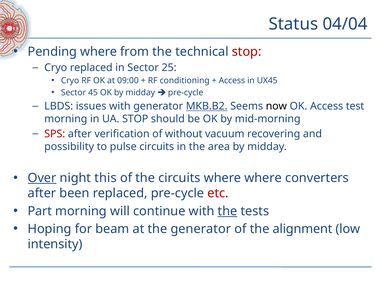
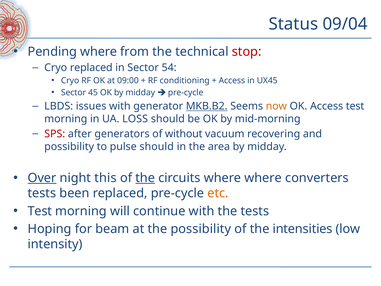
04/04: 04/04 -> 09/04 (345, 24)
25: 25 -> 54 (169, 68)
now colour: black -> orange (276, 106)
UA STOP: STOP -> LOSS (135, 119)
verification: verification -> generators (122, 134)
pulse circuits: circuits -> should (157, 146)
the underline: none -> present (145, 178)
after: after -> tests (42, 193)
etc colour: red -> orange (218, 193)
Part: Part -> Test (40, 211)
the underline: present -> none (228, 211)
the generator: generator -> possibility (201, 229)
alignment: alignment -> intensities (303, 229)
